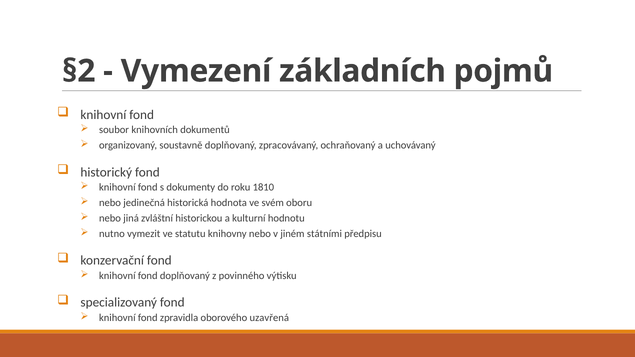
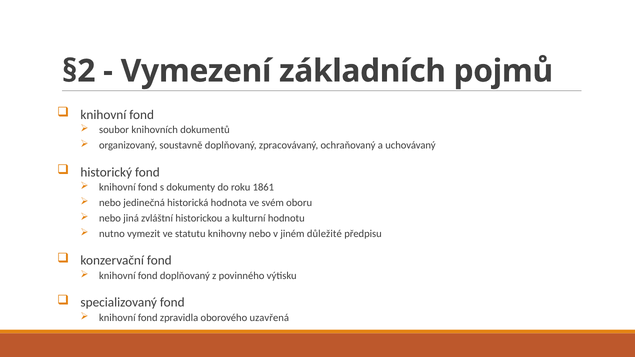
1810: 1810 -> 1861 (263, 188)
státními: státními -> důležité (324, 234)
